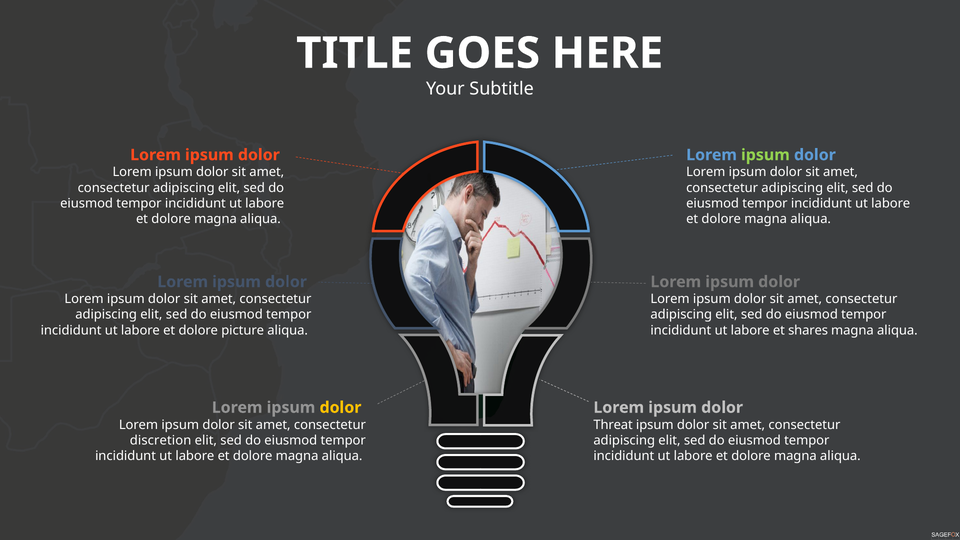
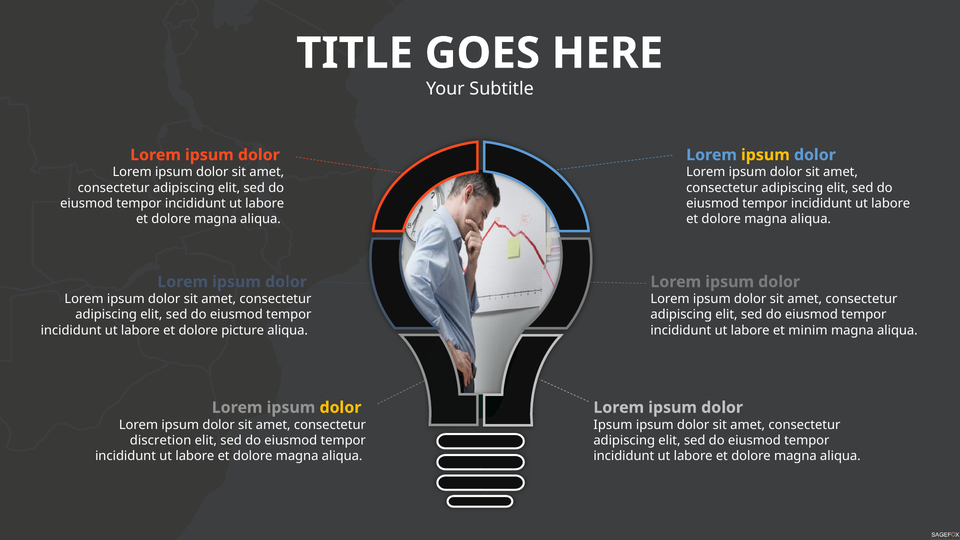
ipsum colour: light green -> yellow (765, 155)
shares: shares -> minim (808, 330)
Threat: Threat -> Ipsum (613, 425)
